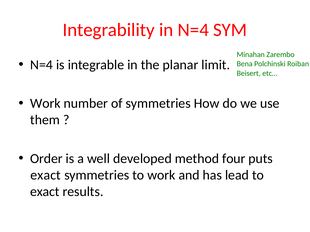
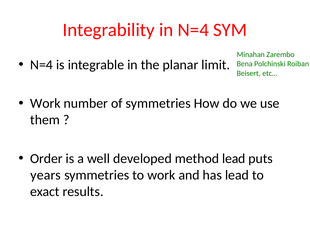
method four: four -> lead (234, 159)
exact: exact -> years (46, 175)
